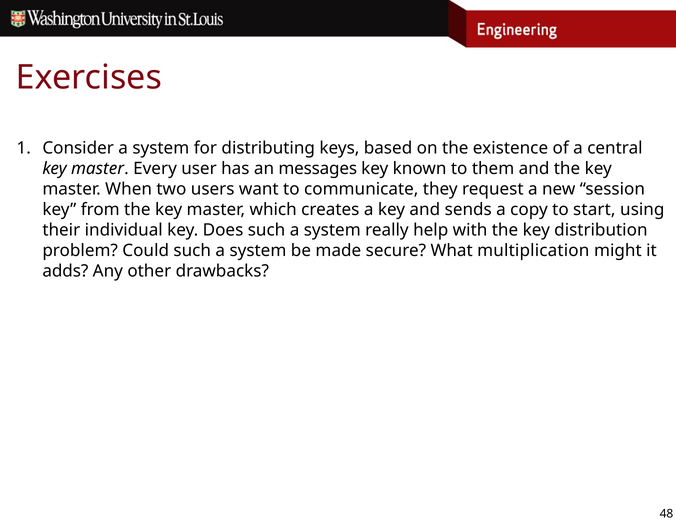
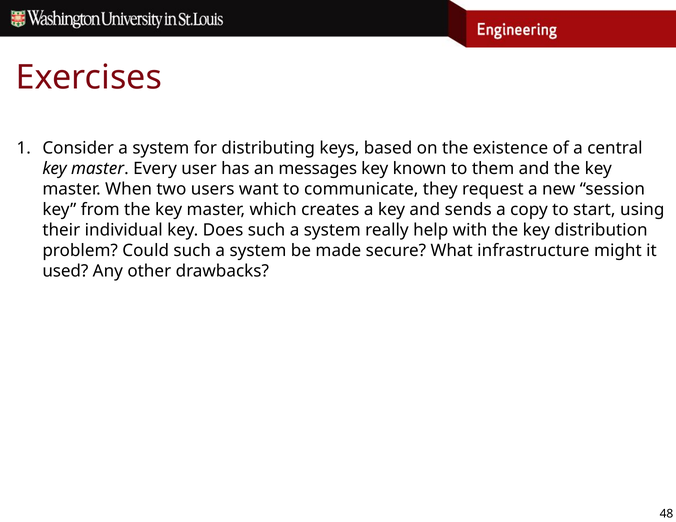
multiplication: multiplication -> infrastructure (533, 251)
adds: adds -> used (65, 271)
